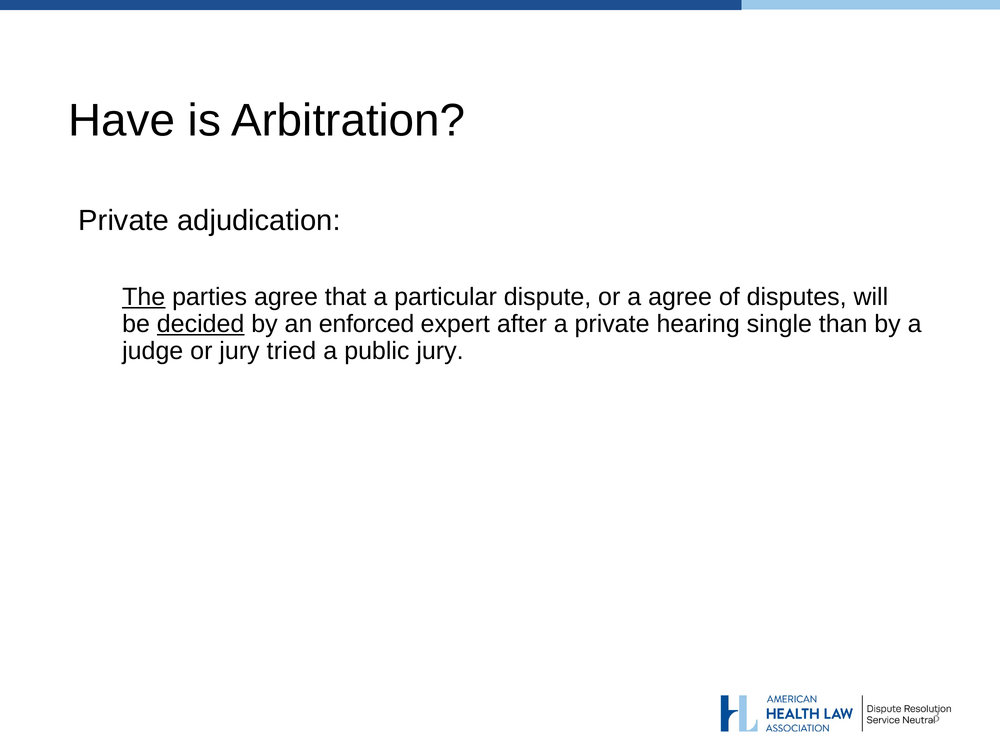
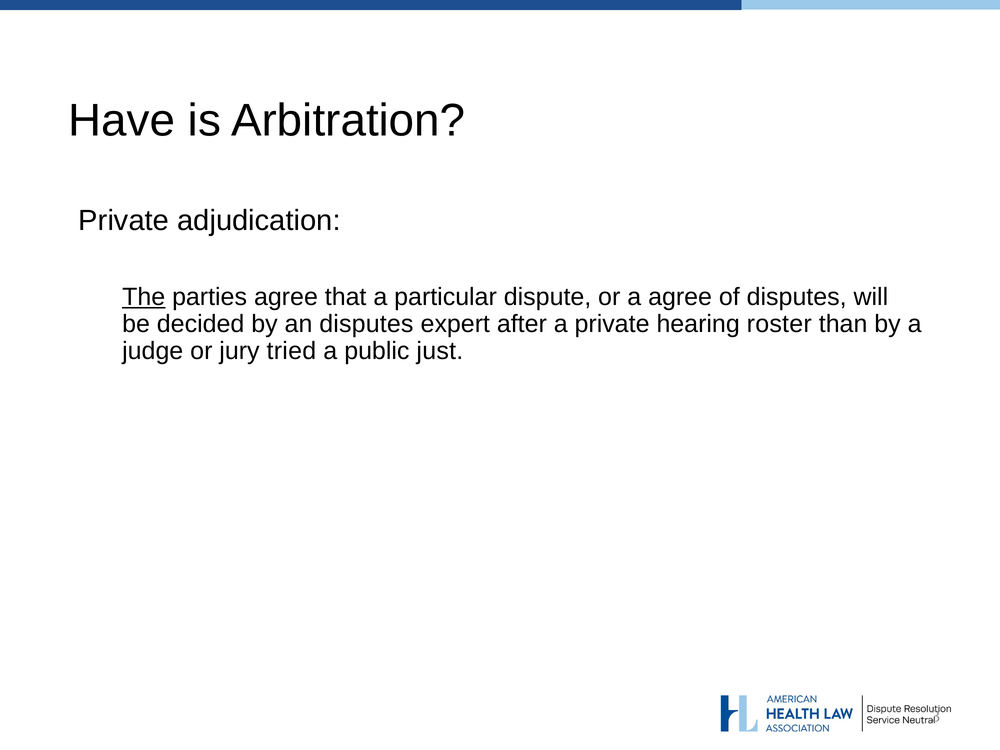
decided underline: present -> none (201, 324)
an enforced: enforced -> disputes (366, 324)
single: single -> roster (779, 324)
public jury: jury -> just (440, 351)
